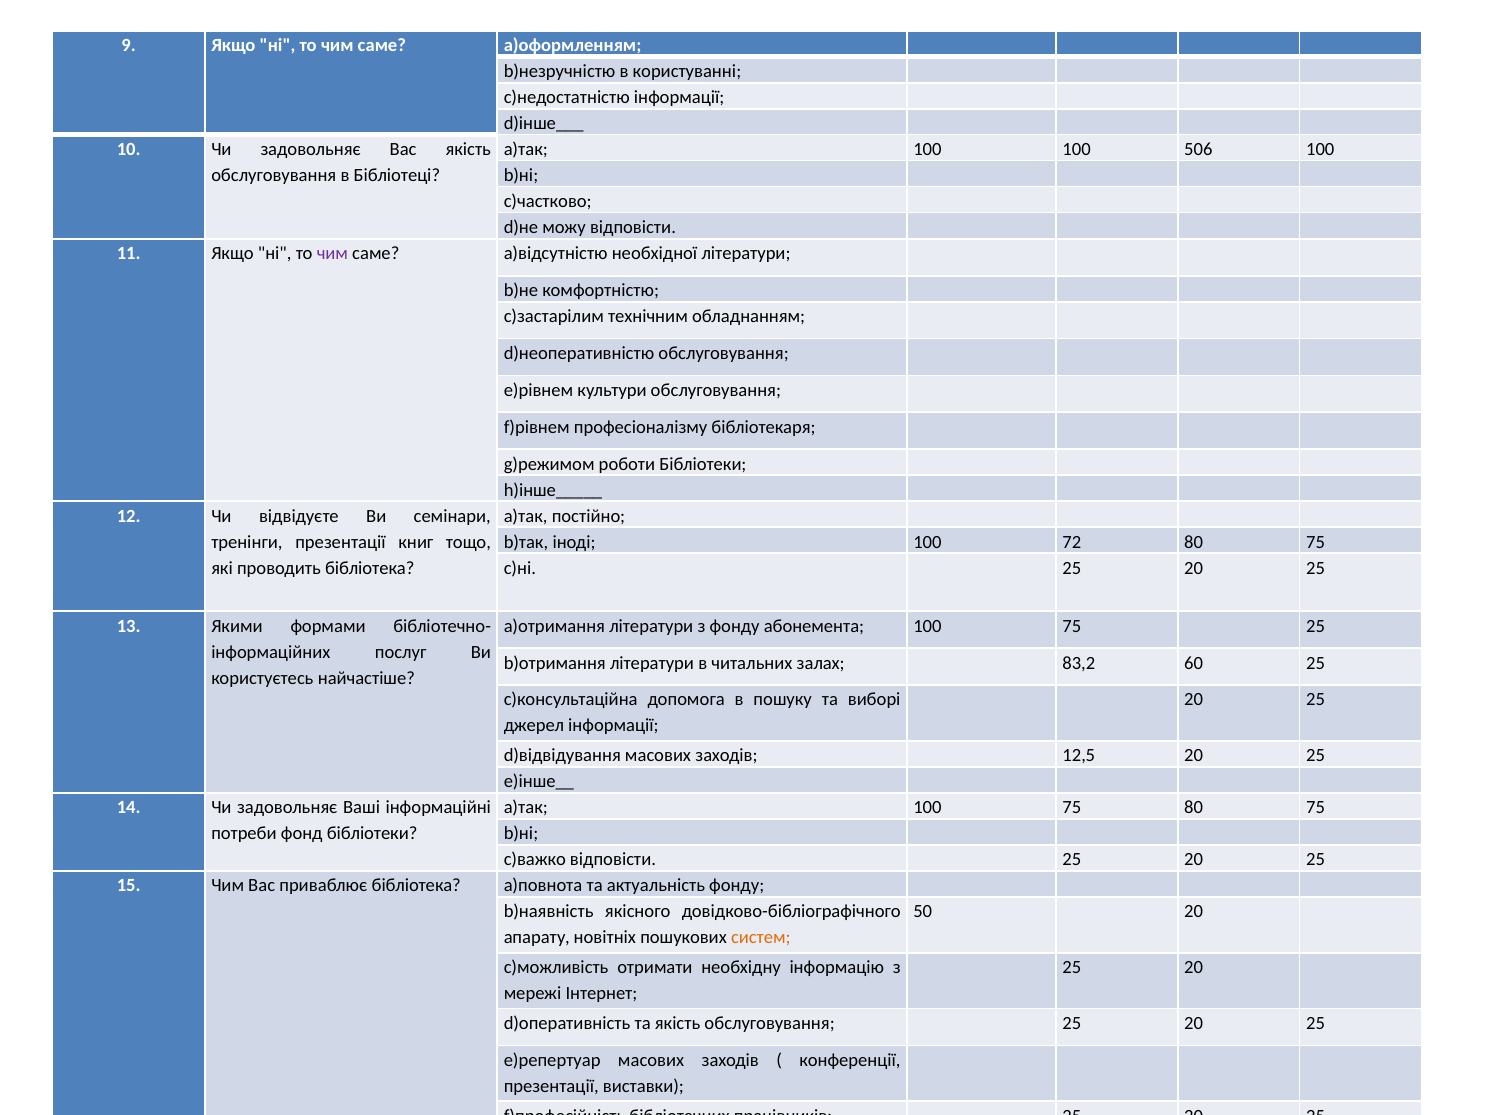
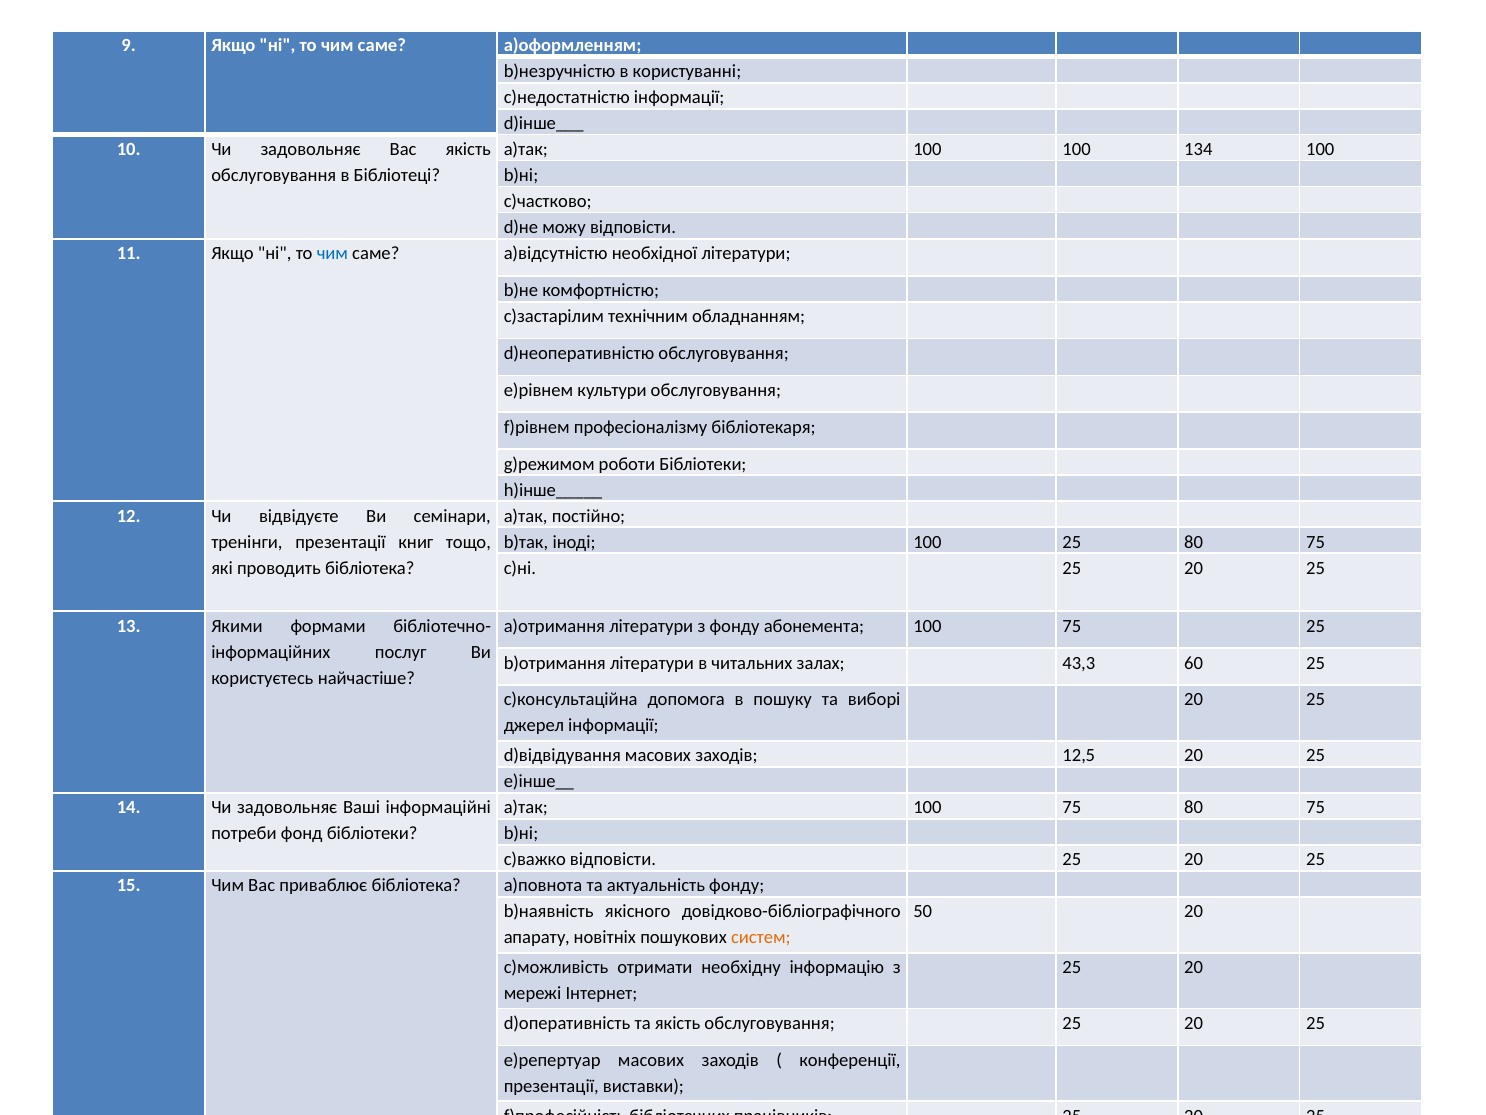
506: 506 -> 134 (1198, 149)
чим colour: purple -> blue (332, 254)
100 72: 72 -> 25 (1072, 542)
83,2: 83,2 -> 43,3 (1079, 663)
